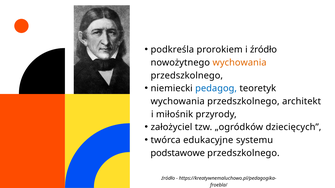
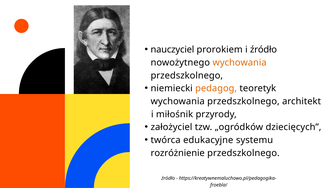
podkreśla: podkreśla -> nauczyciel (172, 50)
pedagog colour: blue -> orange (216, 89)
podstawowe: podstawowe -> rozróżnienie (178, 153)
